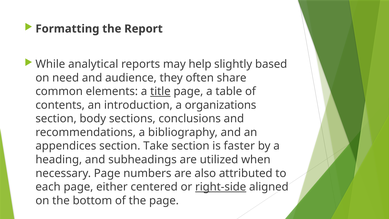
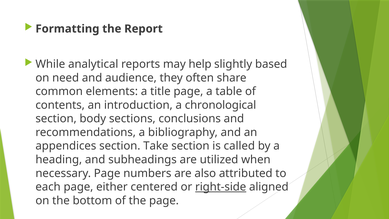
title underline: present -> none (160, 91)
organizations: organizations -> chronological (221, 105)
faster: faster -> called (239, 146)
